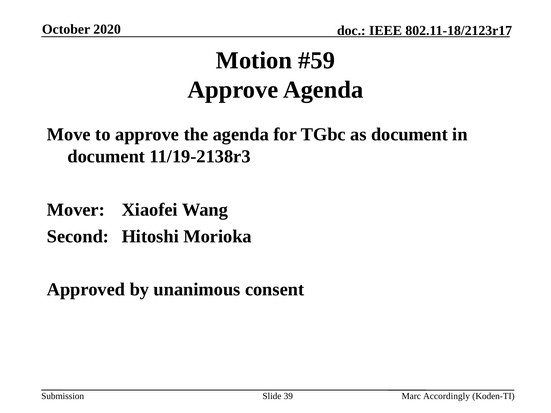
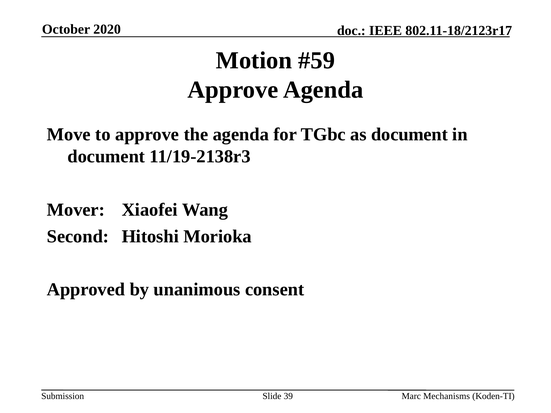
Accordingly: Accordingly -> Mechanisms (447, 396)
